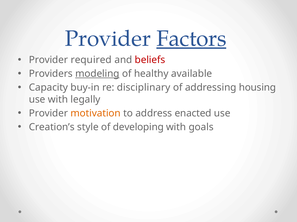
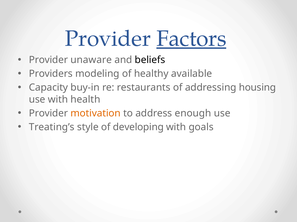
required: required -> unaware (91, 60)
beliefs colour: red -> black (150, 60)
modeling underline: present -> none (97, 74)
disciplinary: disciplinary -> restaurants (144, 88)
legally: legally -> health (85, 100)
enacted: enacted -> enough (193, 114)
Creation’s: Creation’s -> Treating’s (52, 127)
